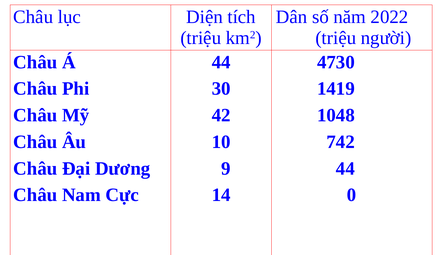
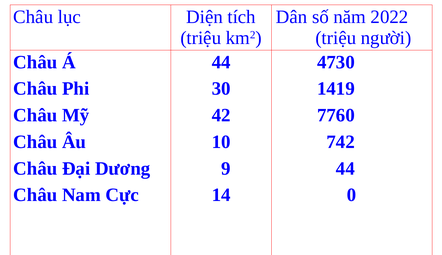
1048: 1048 -> 7760 (336, 115)
